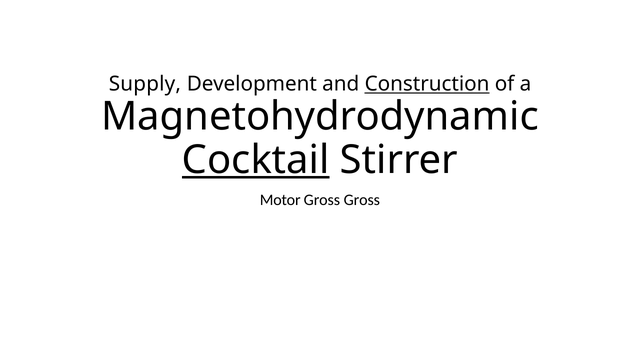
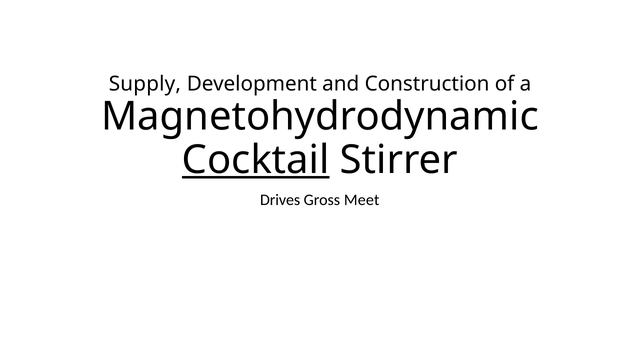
Construction underline: present -> none (427, 84)
Motor: Motor -> Drives (280, 200)
Gross Gross: Gross -> Meet (362, 200)
